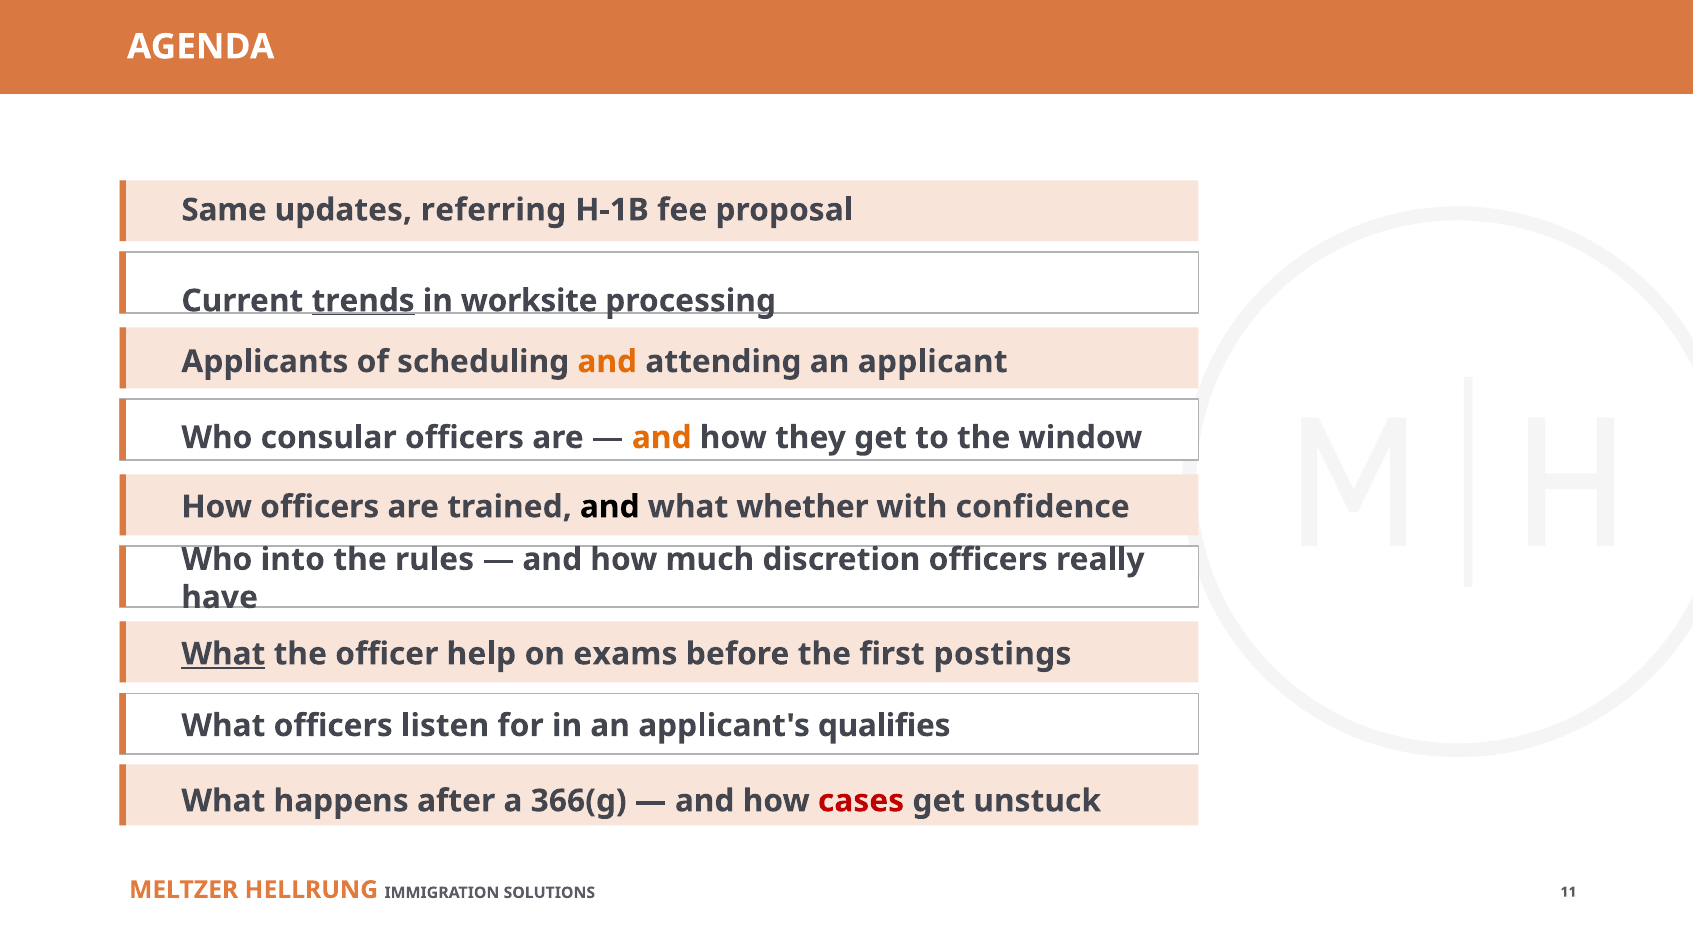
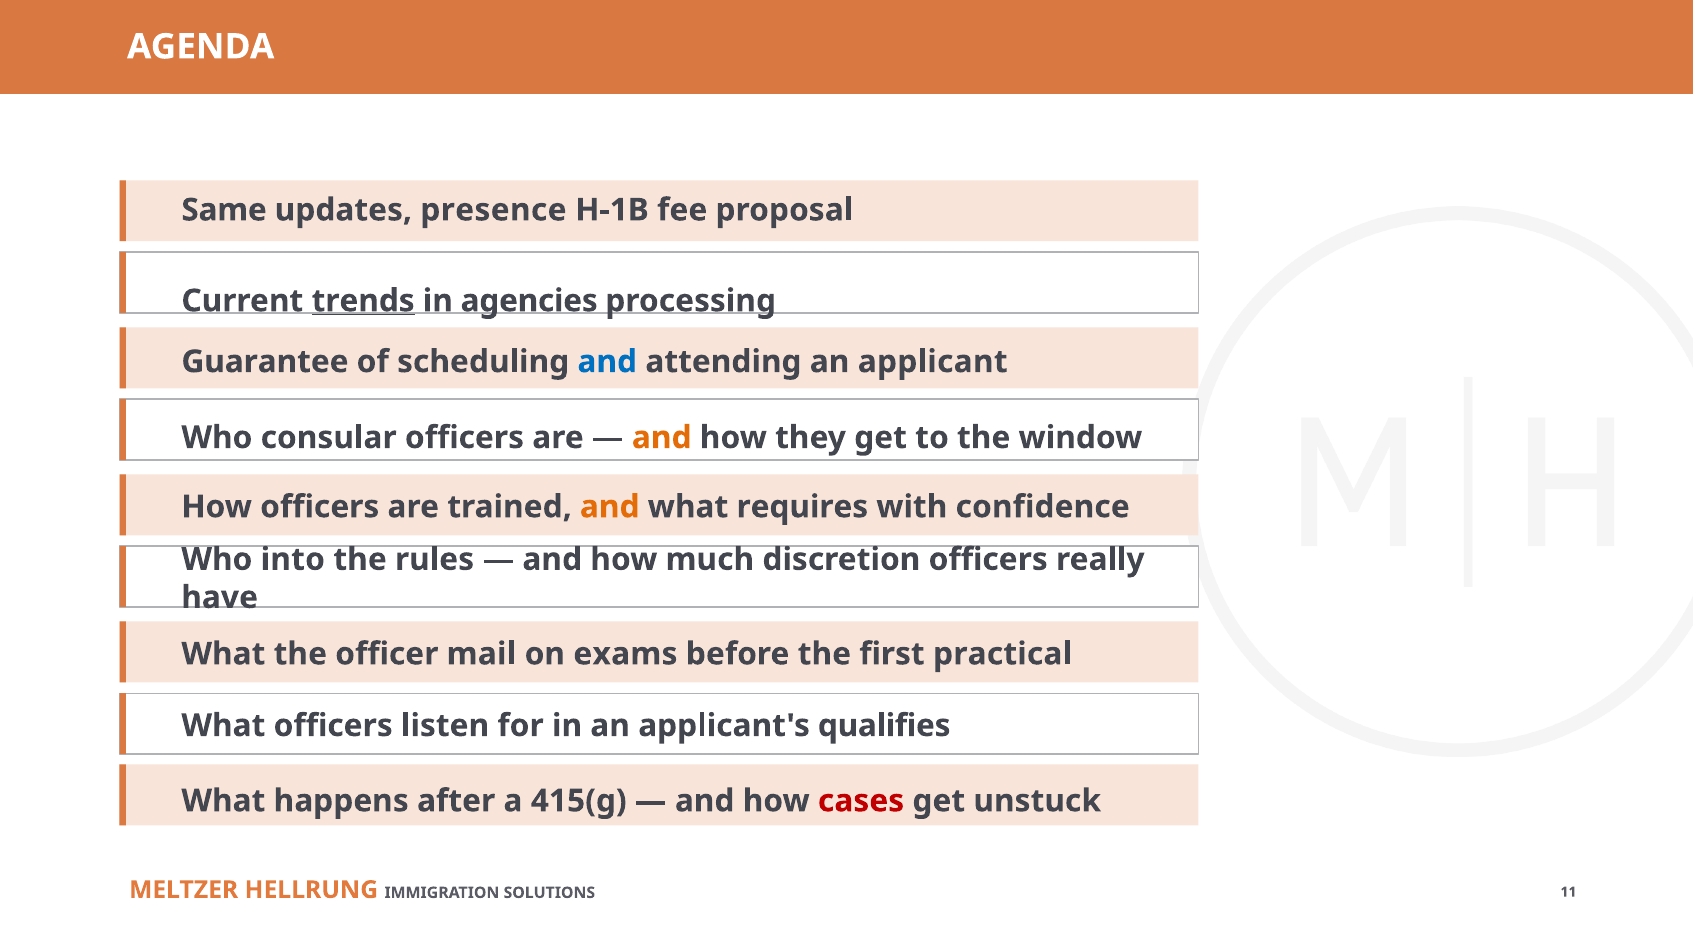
referring: referring -> presence (493, 210)
worksite: worksite -> agencies (529, 301)
Applicants: Applicants -> Guarantee (265, 362)
and colour: orange -> blue (607, 362)
and colour: black -> orange (610, 507)
whether: whether -> requires (802, 507)
What underline: present -> none (223, 654)
help: help -> mail (481, 654)
postings: postings -> practical (1003, 654)
366(g: 366(g -> 415(g (579, 801)
